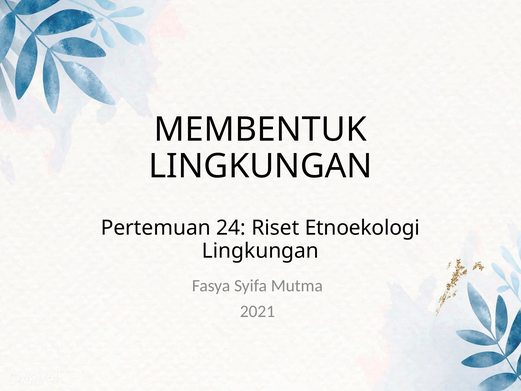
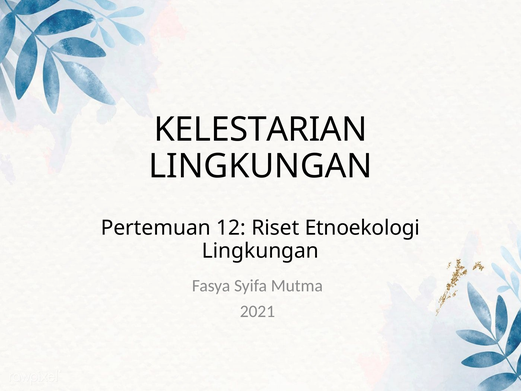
MEMBENTUK: MEMBENTUK -> KELESTARIAN (261, 130)
24: 24 -> 12 (231, 228)
